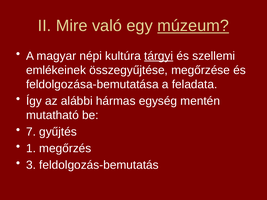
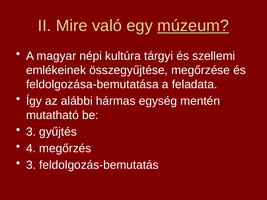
tárgyi underline: present -> none (159, 56)
7: 7 -> 3 (31, 132)
1: 1 -> 4 (31, 149)
